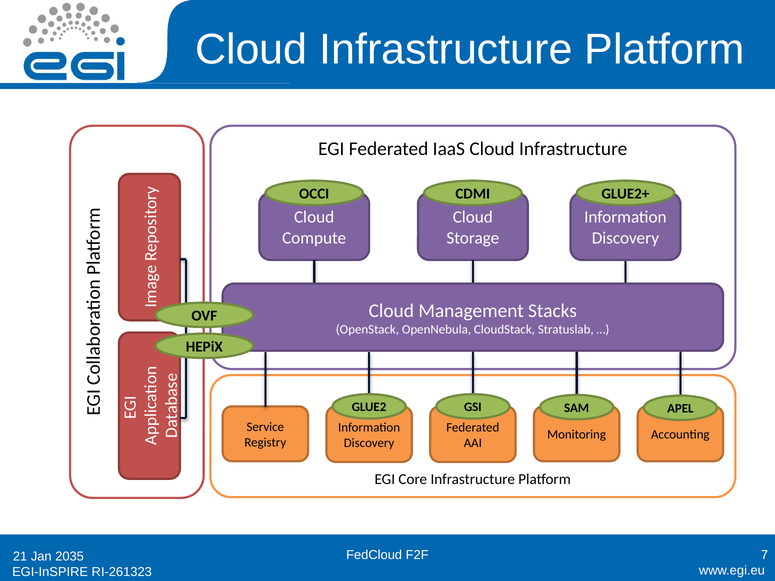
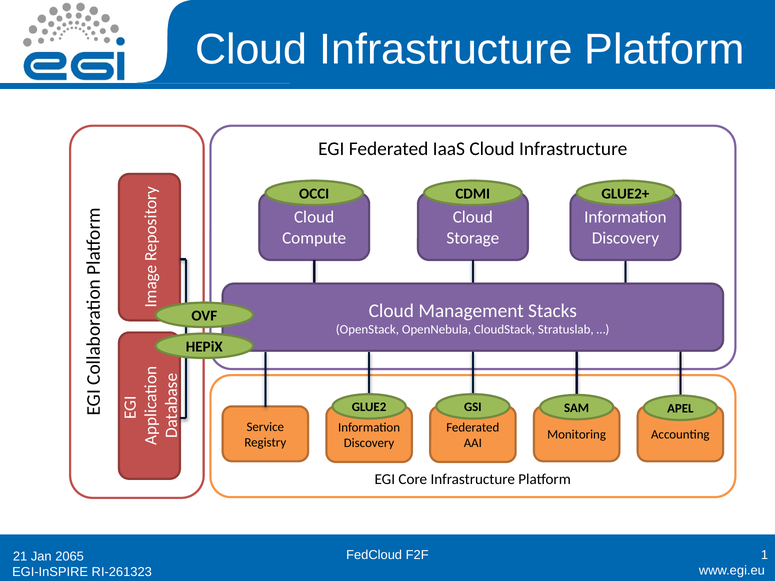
7: 7 -> 1 (765, 555)
2035: 2035 -> 2065 (70, 557)
